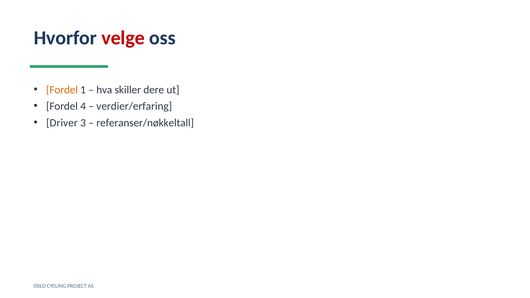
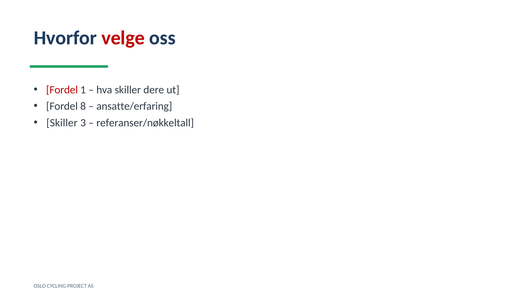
Fordel colour: orange -> red (62, 90)
4: 4 -> 8 (83, 106)
verdier/erfaring: verdier/erfaring -> ansatte/erfaring (134, 106)
Driver: Driver -> Skiller (62, 123)
